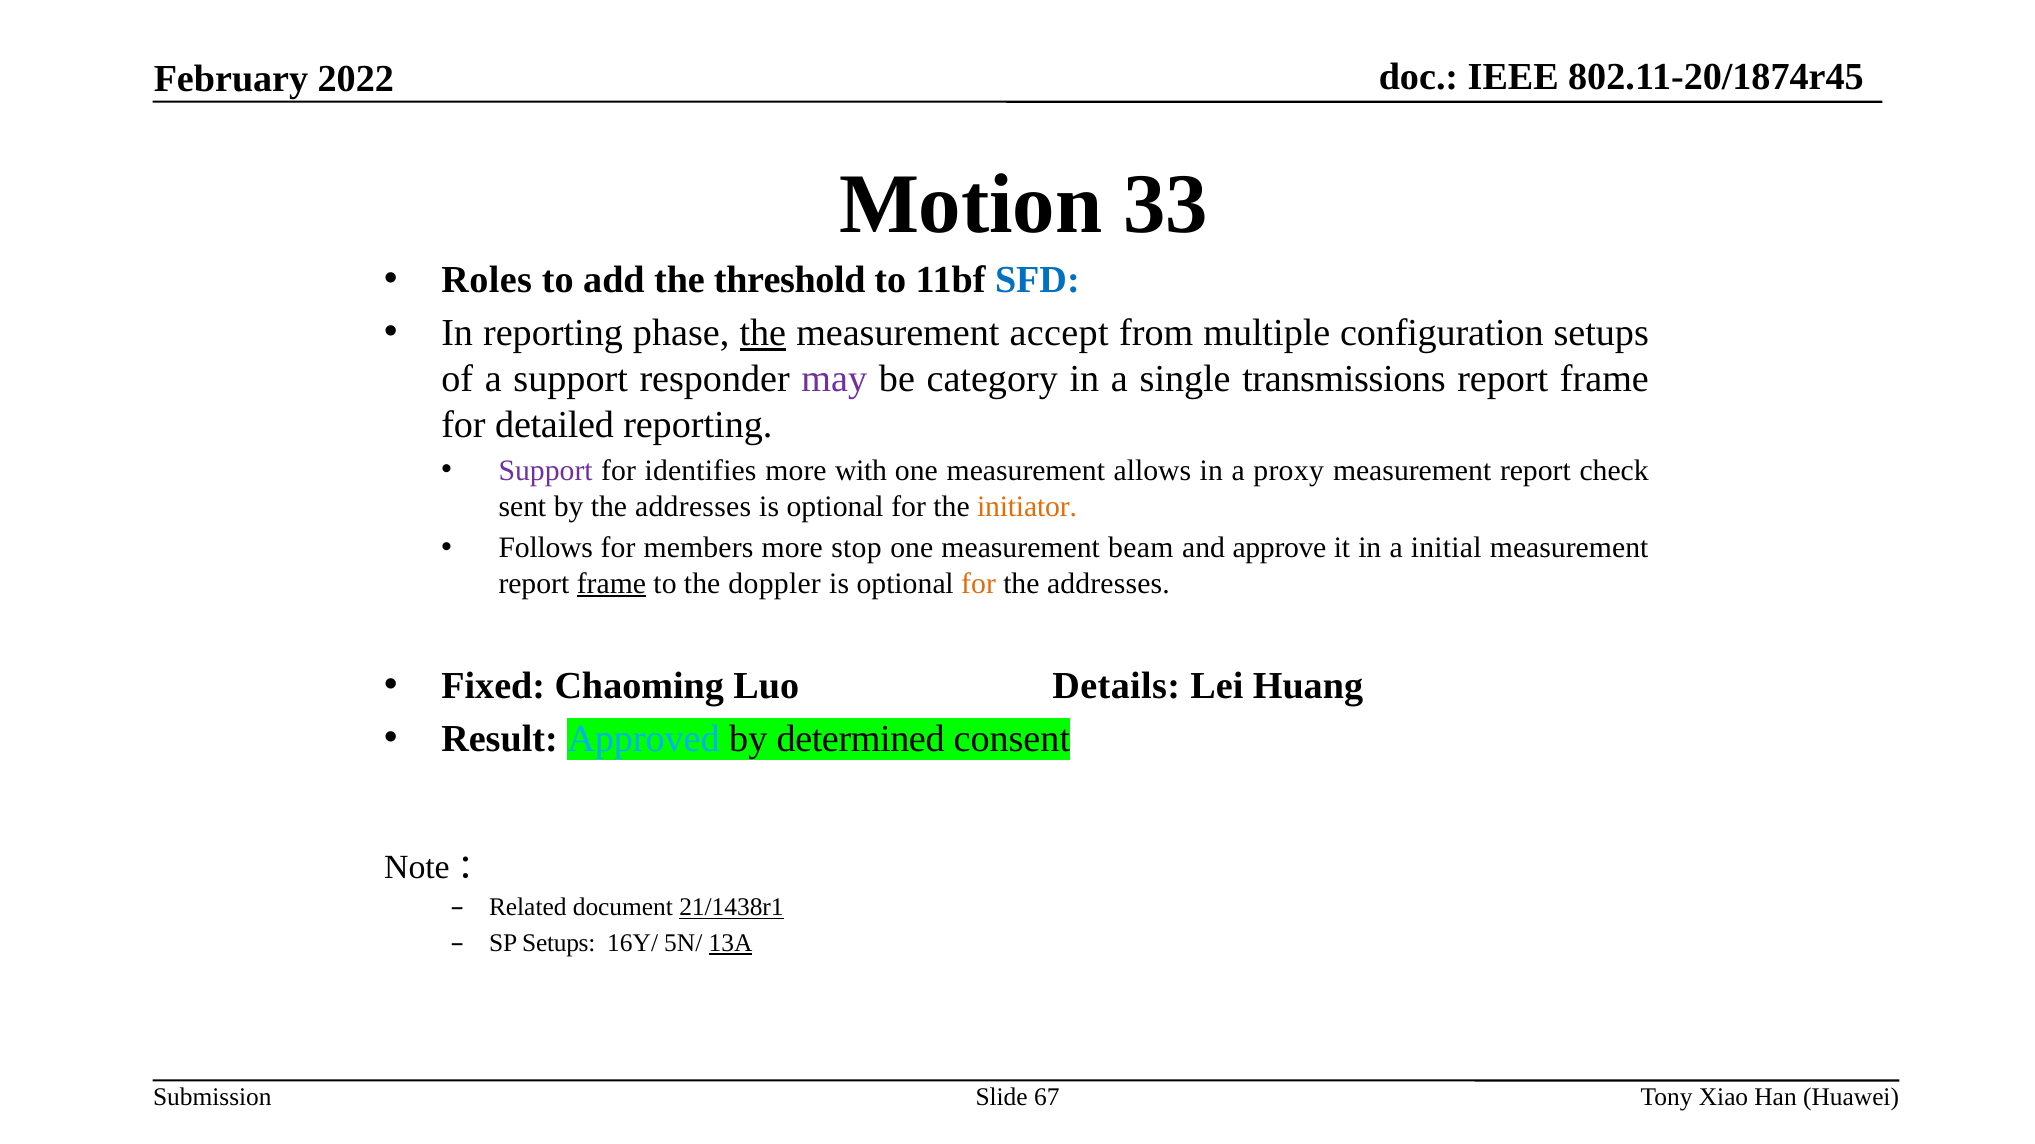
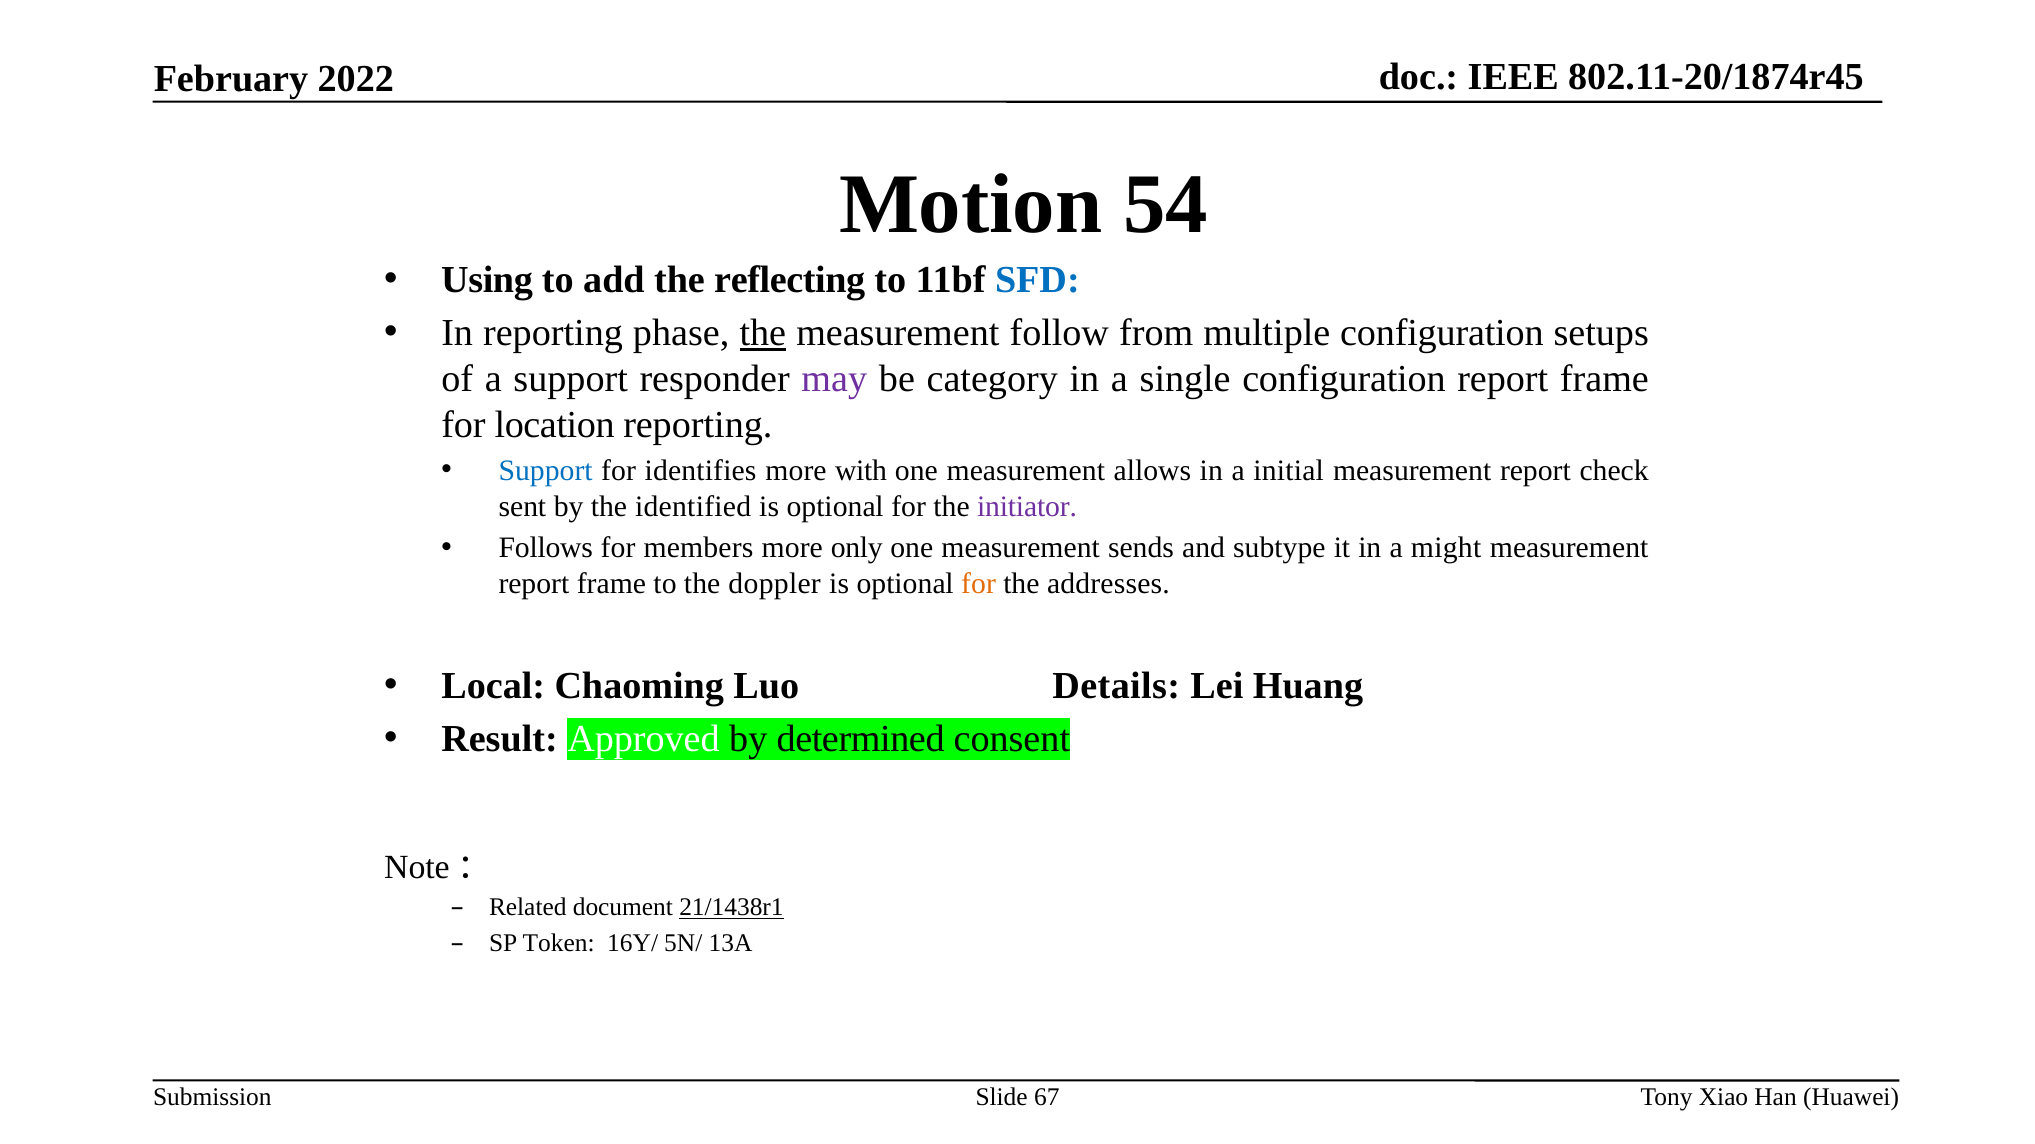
33: 33 -> 54 (1166, 204)
Roles: Roles -> Using (487, 280)
threshold: threshold -> reflecting (790, 280)
accept: accept -> follow (1059, 333)
single transmissions: transmissions -> configuration (1344, 379)
detailed: detailed -> location (555, 425)
Support colour: purple -> blue (546, 471)
proxy: proxy -> initial (1289, 471)
by the addresses: addresses -> identified (693, 507)
initiator colour: orange -> purple (1027, 507)
stop: stop -> only (857, 548)
beam: beam -> sends (1141, 548)
approve: approve -> subtype (1279, 548)
initial: initial -> might (1446, 548)
frame underline: present -> none (611, 584)
Fixed: Fixed -> Local (493, 686)
Approved colour: light blue -> white (643, 740)
SP Setups: Setups -> Token (559, 944)
13A underline: present -> none (731, 944)
